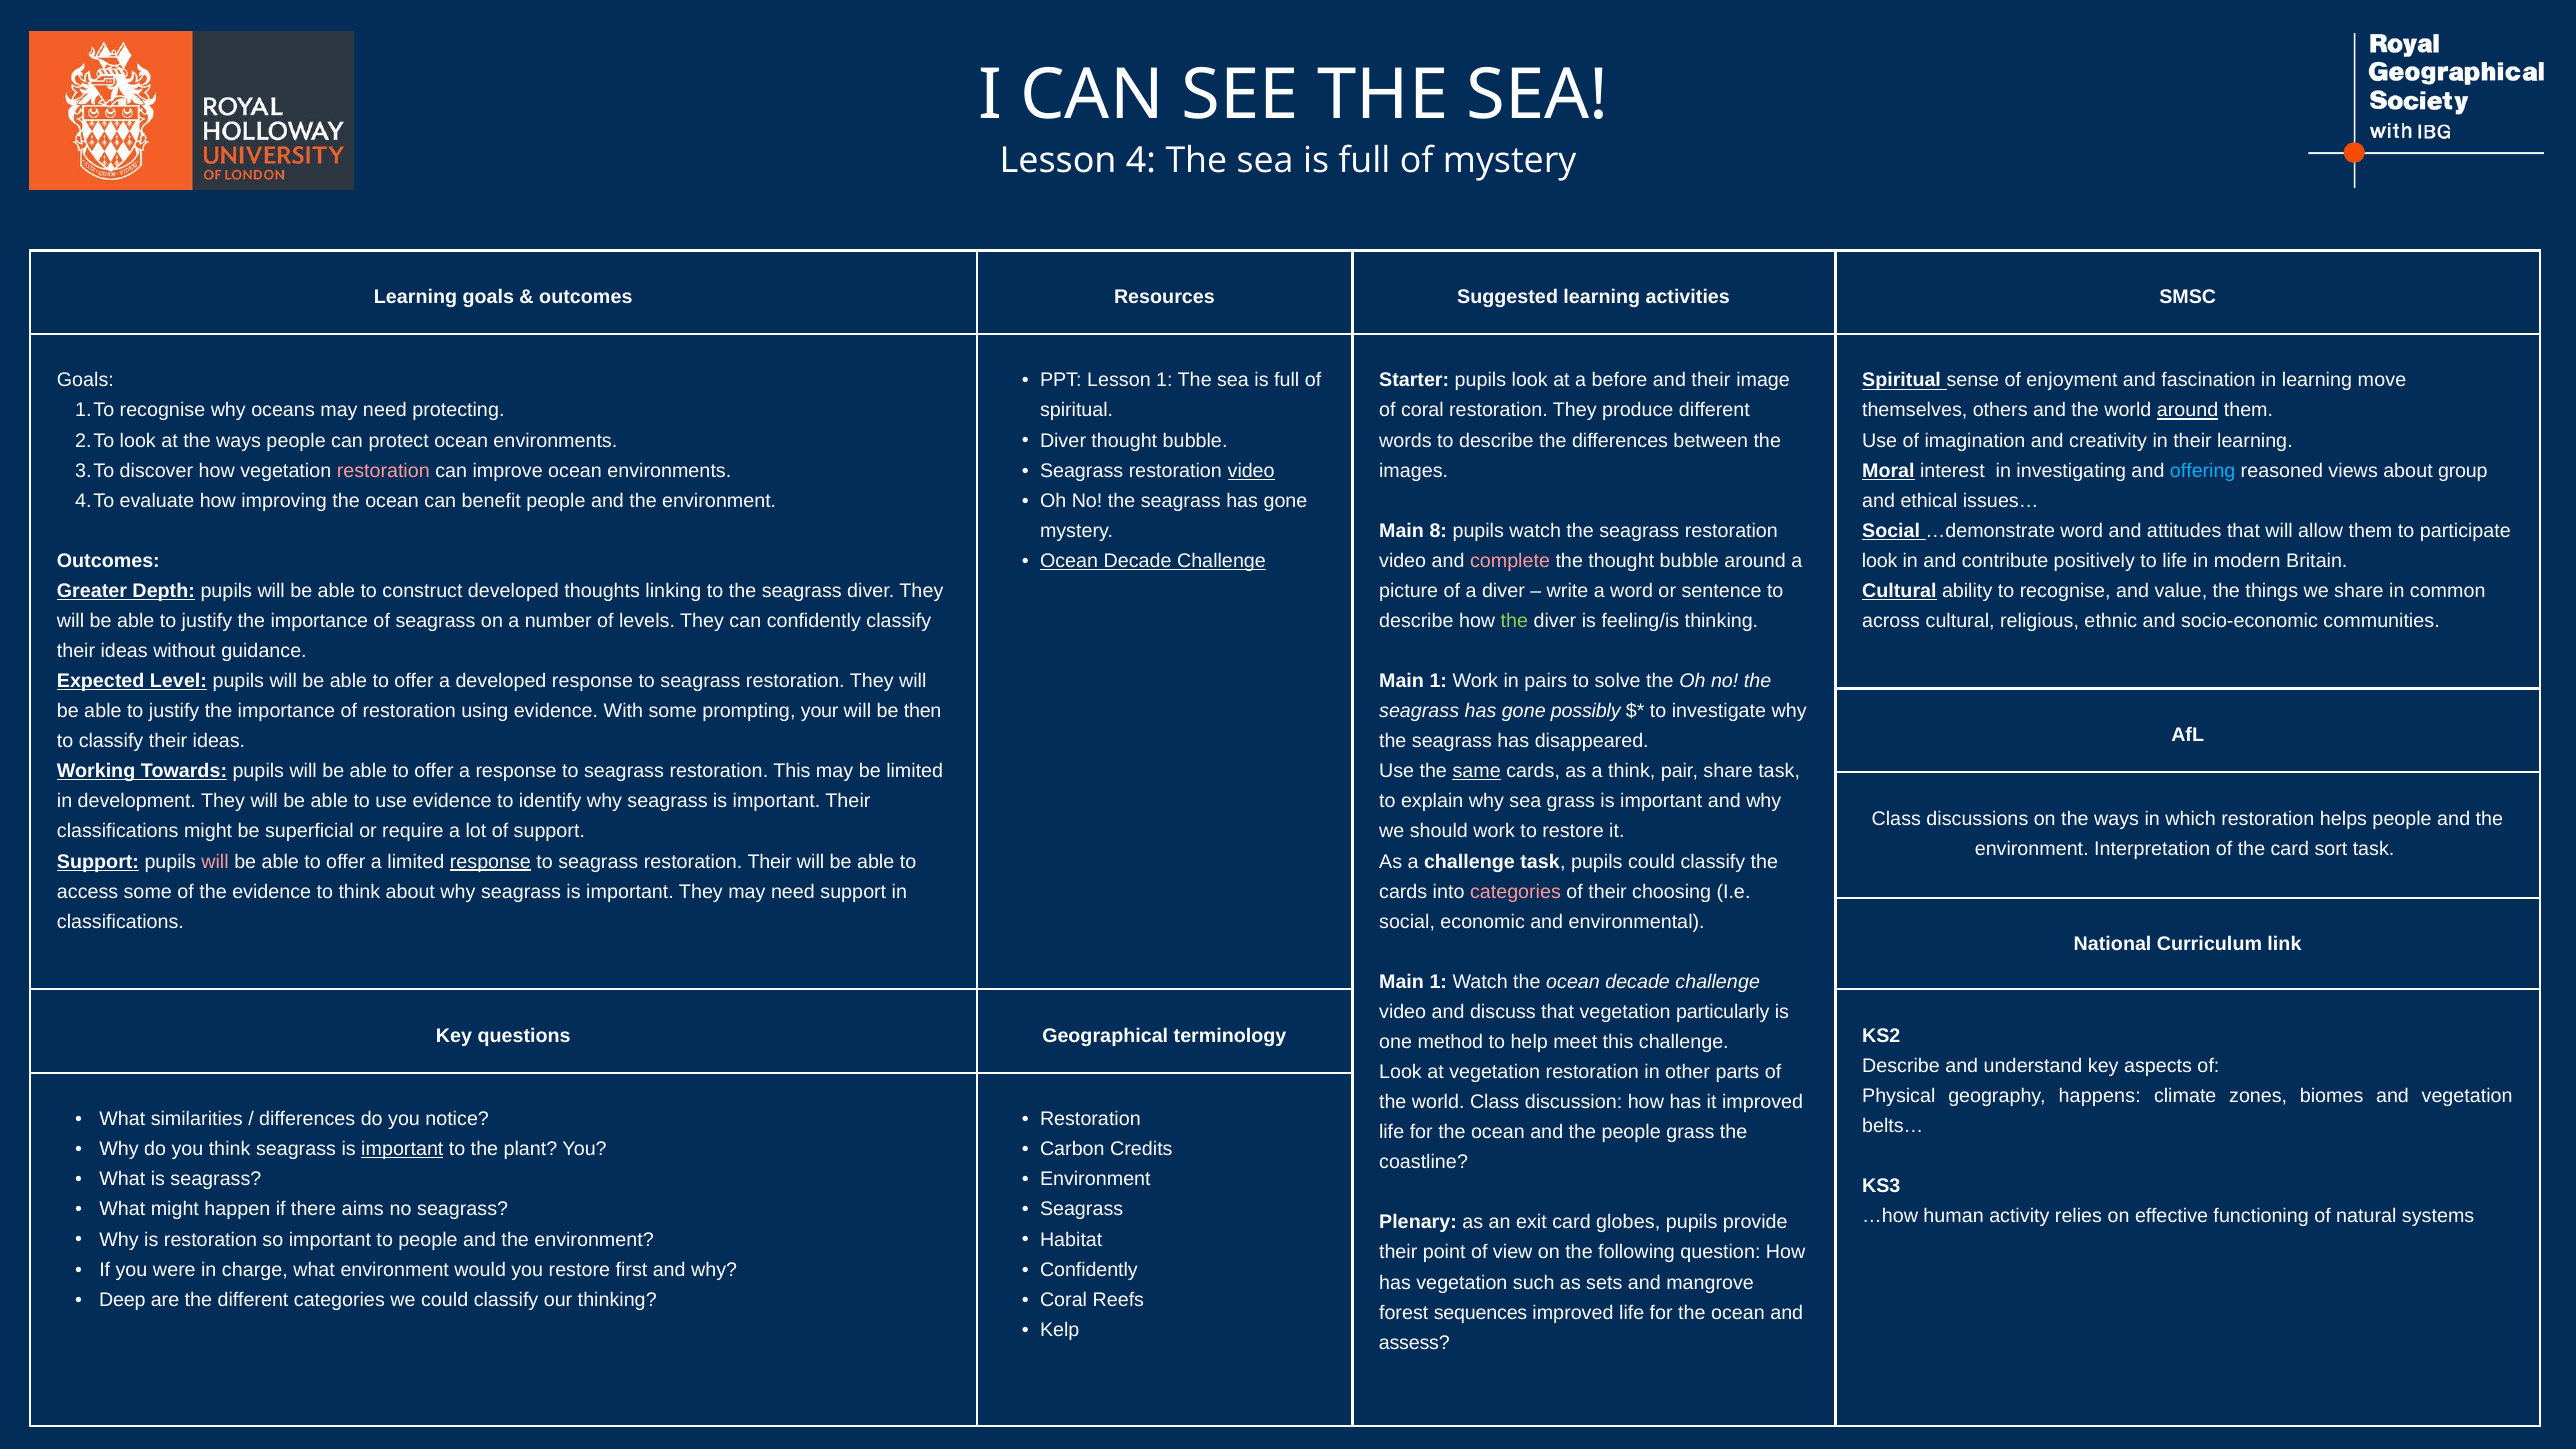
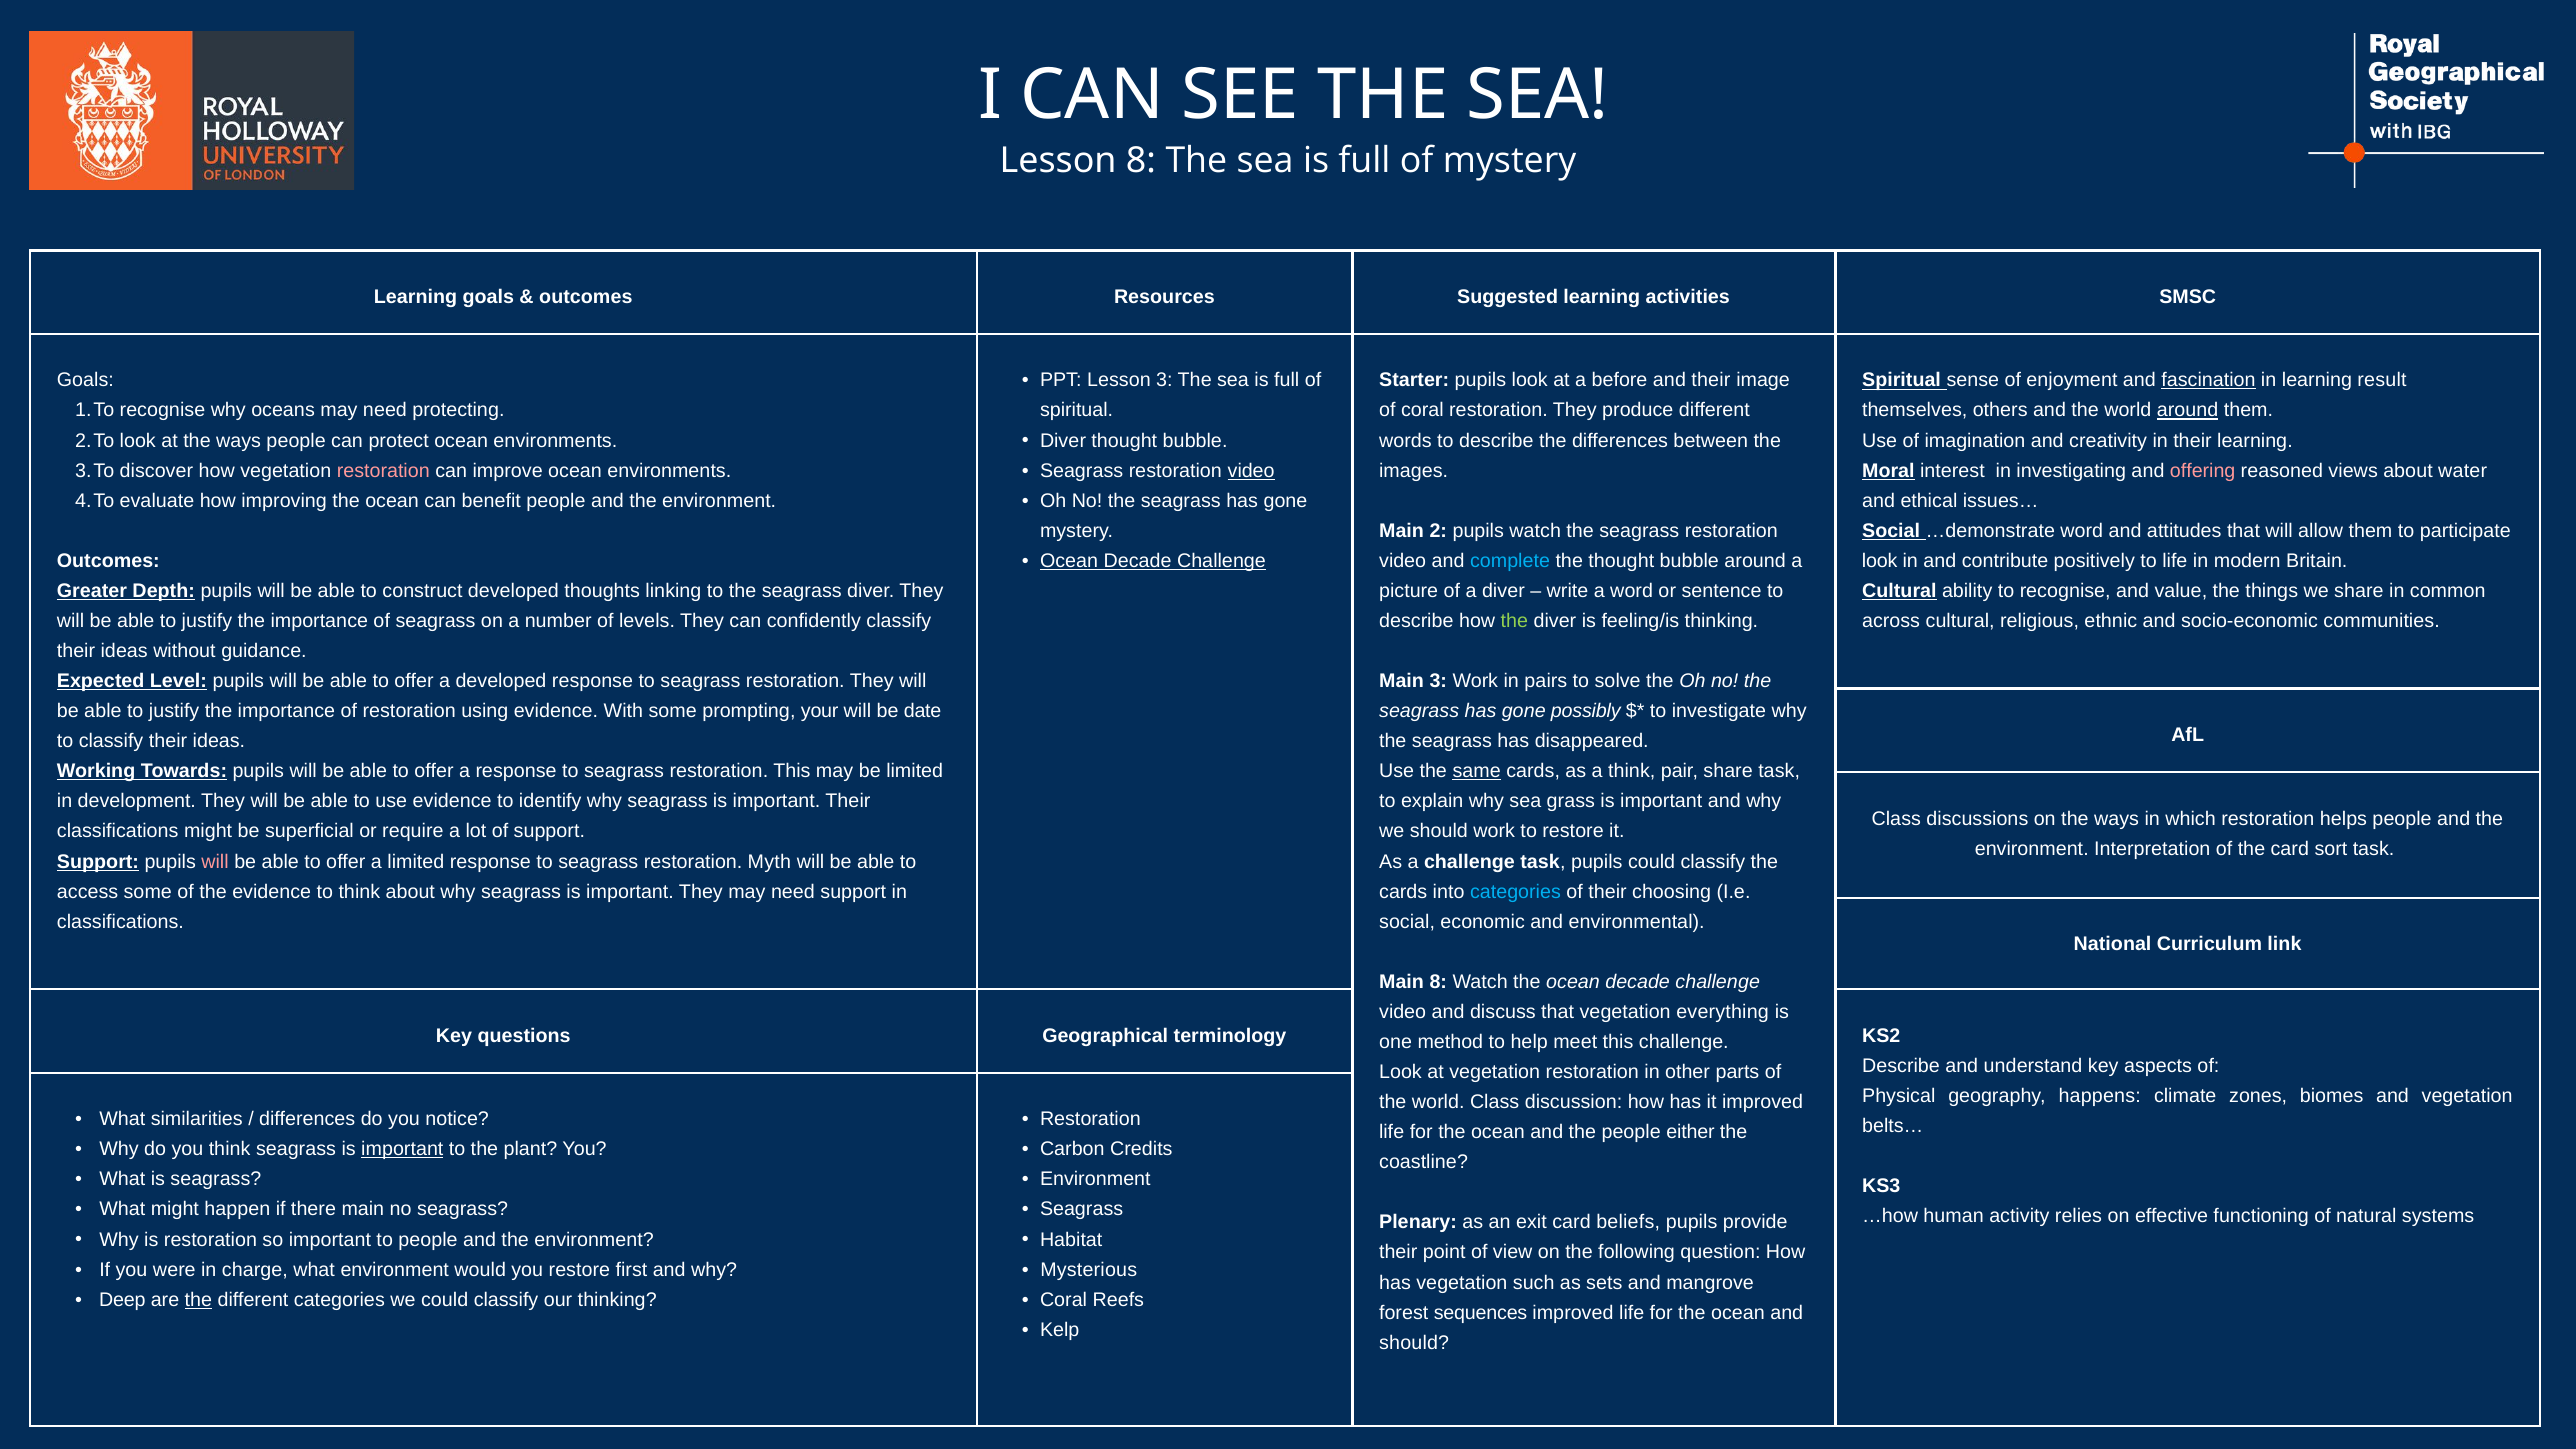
Lesson 4: 4 -> 8 (1141, 160)
Lesson 1: 1 -> 3 (1164, 380)
fascination underline: none -> present (2208, 380)
move: move -> result (2382, 380)
offering colour: light blue -> pink (2203, 471)
group: group -> water (2463, 471)
8: 8 -> 2 (1438, 531)
complete colour: pink -> light blue (1510, 561)
1: 1 -> 3 (1438, 681)
then: then -> date (923, 711)
response underline: present -> none (490, 862)
restoration Their: Their -> Myth (769, 862)
categories colour: pink -> light blue (1515, 892)
1: 1 -> 8 (1438, 982)
particularly: particularly -> everything (1723, 1012)
people grass: grass -> either (1691, 1132)
there aims: aims -> main (363, 1210)
globes: globes -> beliefs (1628, 1222)
Confidently: Confidently -> Mysterious (1089, 1270)
the underline: none -> present (198, 1300)
assess: assess -> should (1414, 1343)
